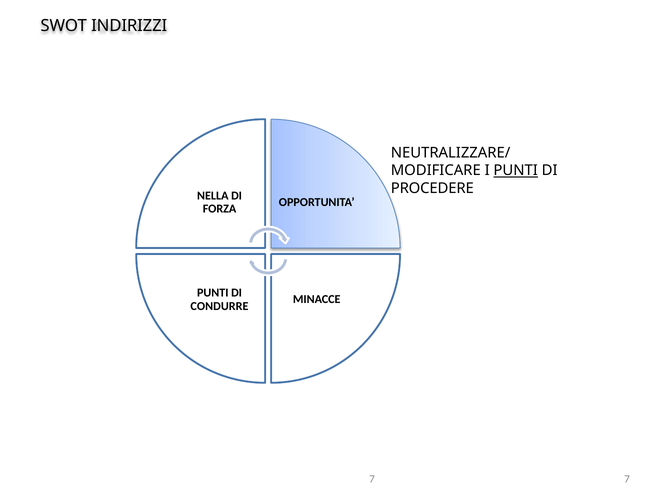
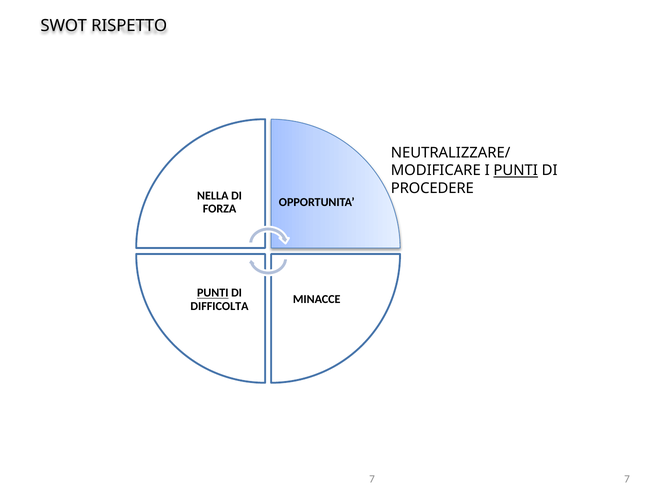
INDIRIZZI: INDIRIZZI -> RISPETTO (129, 26)
PUNTI underline: none -> present (213, 293)
CONDURRE: CONDURRE -> DIFFICOLTA (220, 306)
